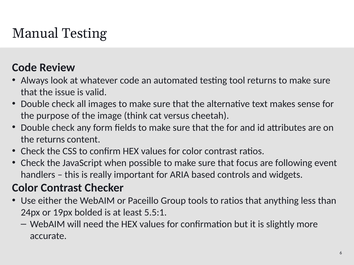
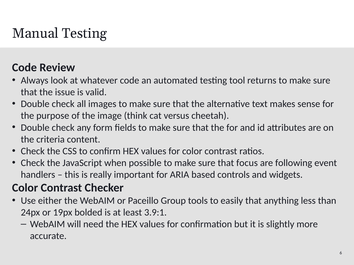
the returns: returns -> criteria (51, 140)
to ratios: ratios -> easily (232, 201)
5.5:1: 5.5:1 -> 3.9:1 (155, 213)
